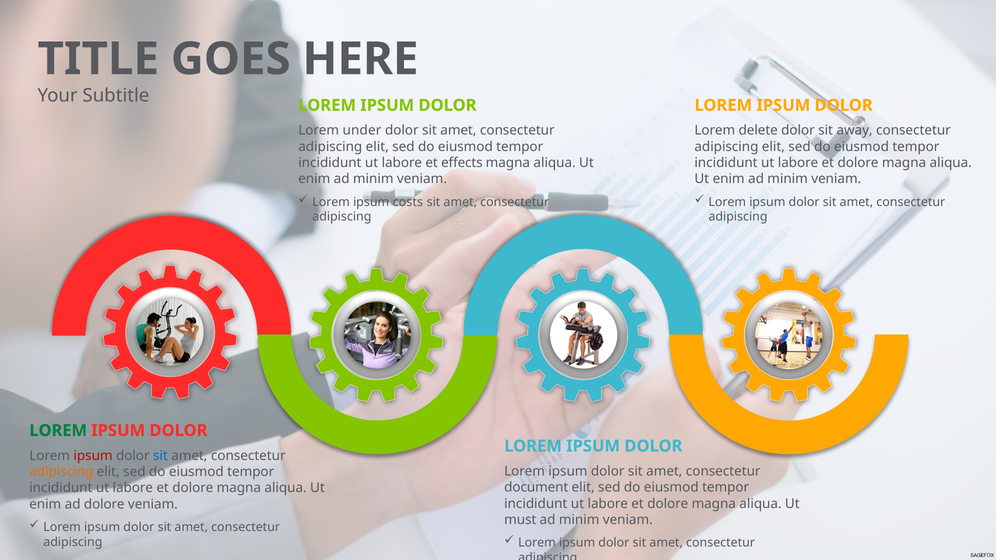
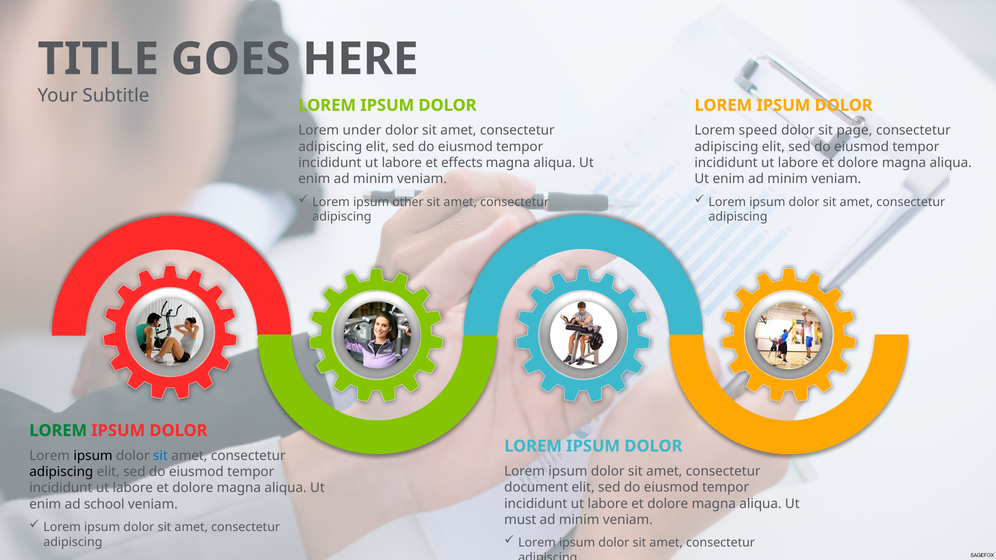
delete: delete -> speed (758, 130)
away: away -> page (854, 130)
costs: costs -> other (408, 202)
ipsum colour: red -> black (93, 456)
adipiscing colour: orange -> black (61, 472)
ad dolore: dolore -> school (104, 504)
